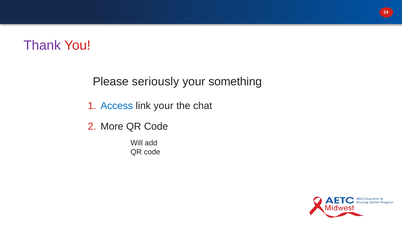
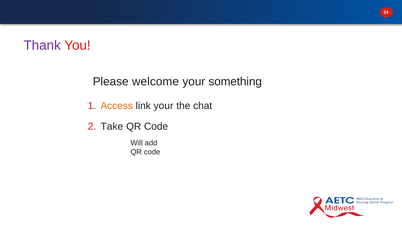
seriously: seriously -> welcome (155, 82)
Access colour: blue -> orange (117, 106)
More: More -> Take (112, 126)
